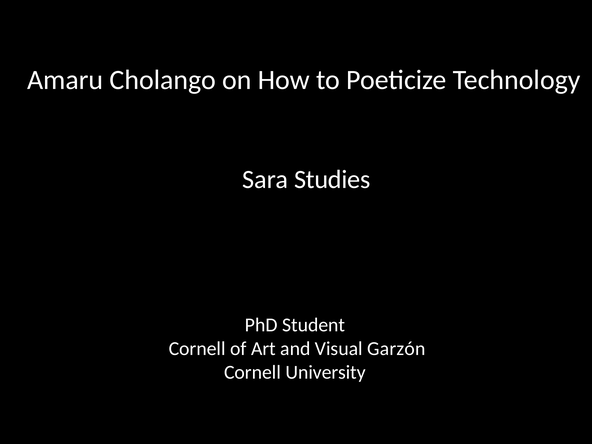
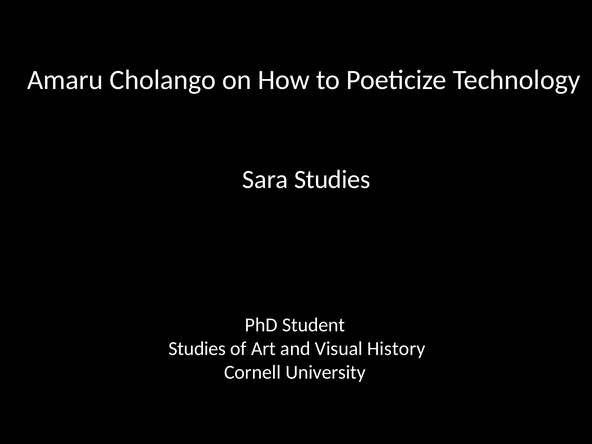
Cornell: Cornell -> Studies (197, 349)
Garzón: Garzón -> History (396, 349)
